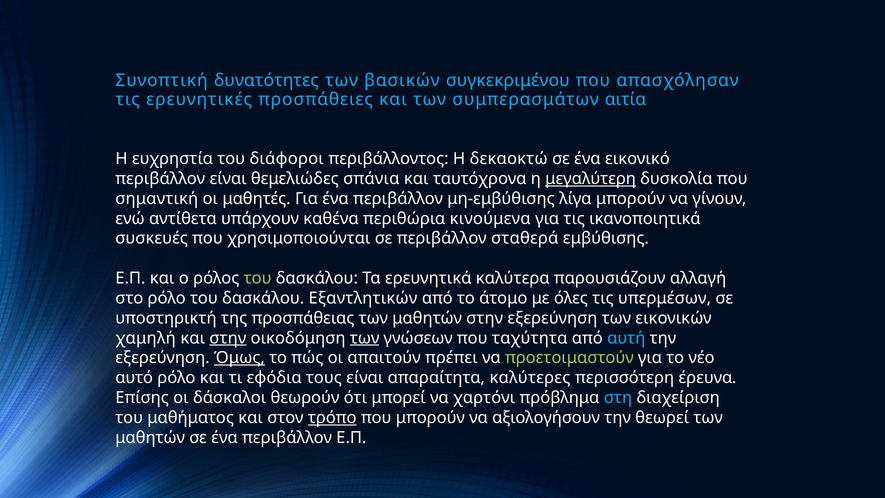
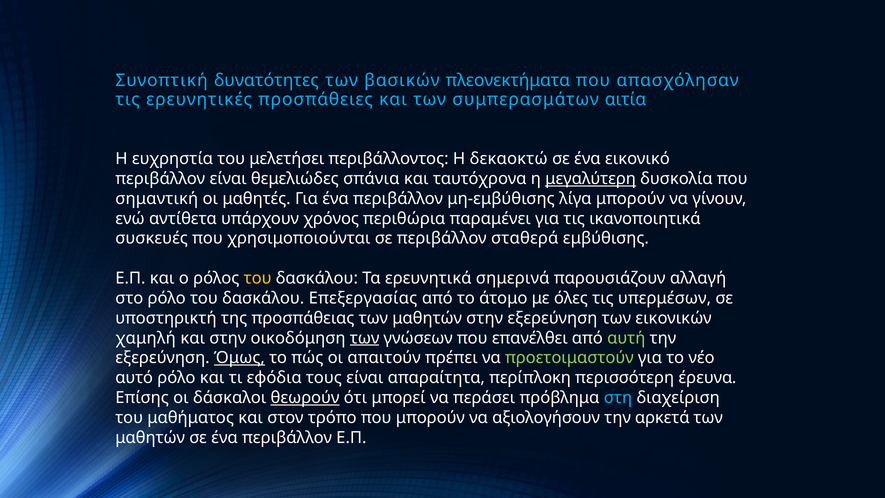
συγκεκριμένου: συγκεκριμένου -> πλεονεκτήματα (508, 80)
διάφοροι: διάφοροι -> μελετήσει (287, 159)
καθένα: καθένα -> χρόνος (331, 219)
κινούμενα: κινούμενα -> παραμένει (490, 219)
του colour: light green -> yellow (258, 278)
καλύτερα: καλύτερα -> σημερινά (513, 278)
Εξαντλητικών: Εξαντλητικών -> Επεξεργασίας (363, 298)
στην underline: present -> none (228, 338)
ταχύτητα: ταχύτητα -> επανέλθει (530, 338)
αυτή colour: light blue -> light green (626, 338)
καλύτερες: καλύτερες -> περίπλοκη (530, 378)
θεωρούν underline: none -> present (305, 398)
χαρτόνι: χαρτόνι -> περάσει (484, 398)
τρόπο underline: present -> none (332, 418)
θεωρεί: θεωρεί -> αρκετά (662, 418)
